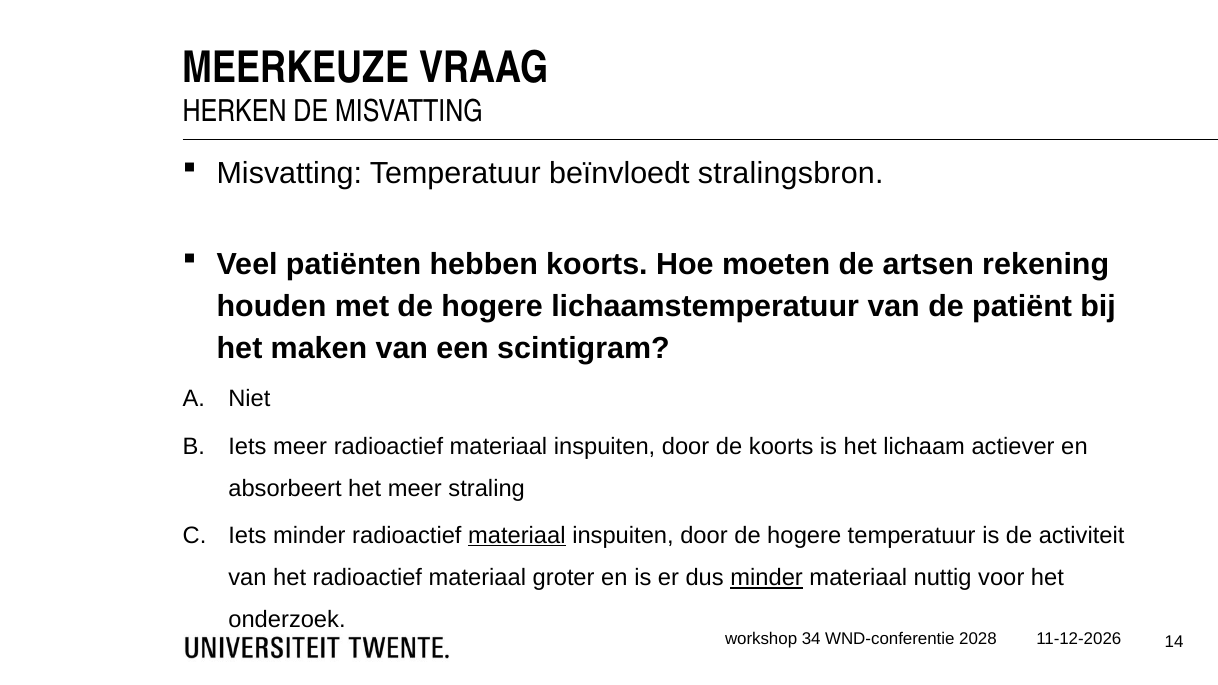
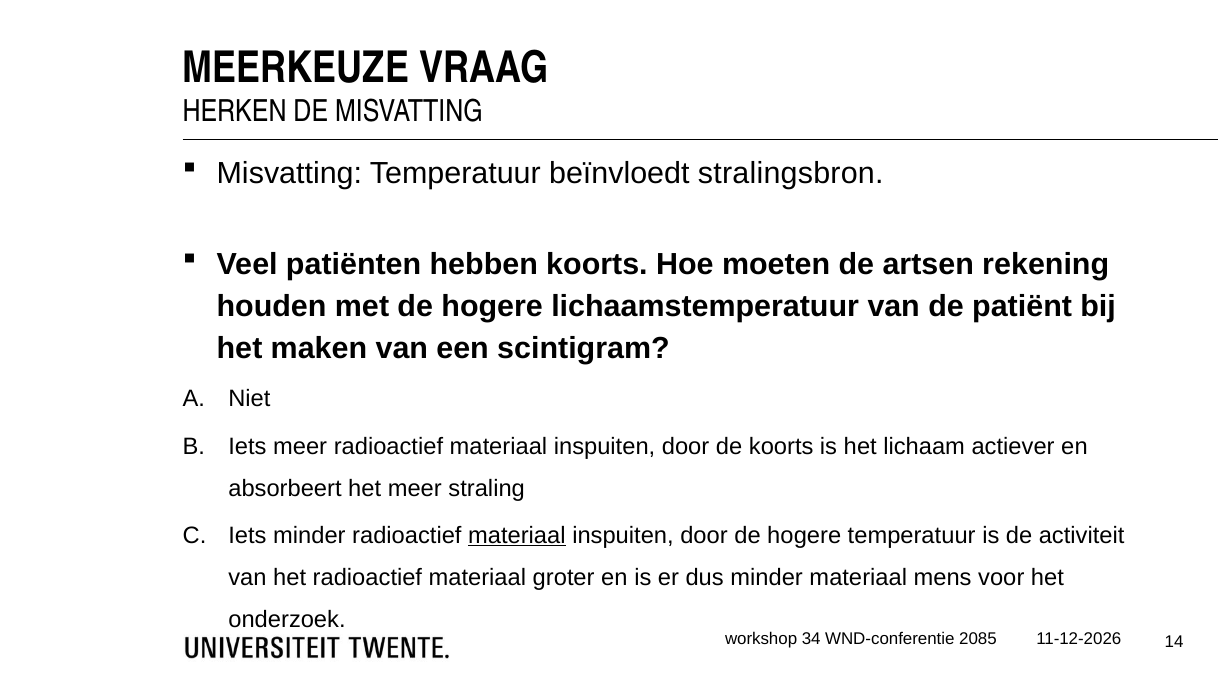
minder underline: present -> none (767, 578)
nuttig: nuttig -> mens (943, 578)
2028: 2028 -> 2085 (978, 639)
